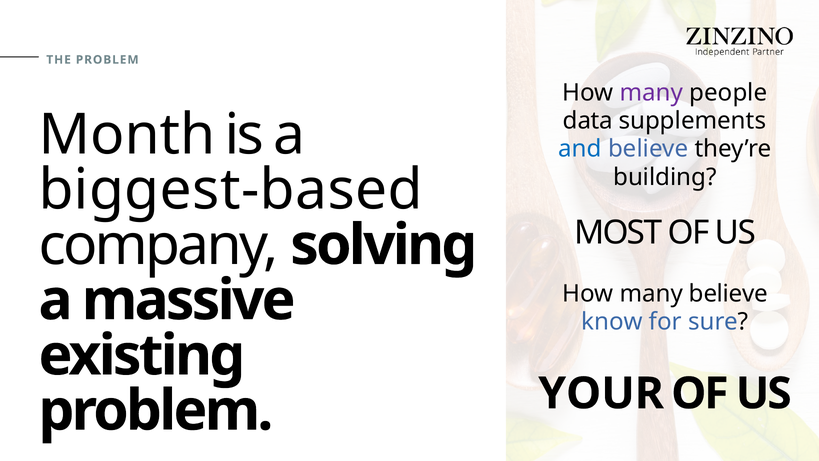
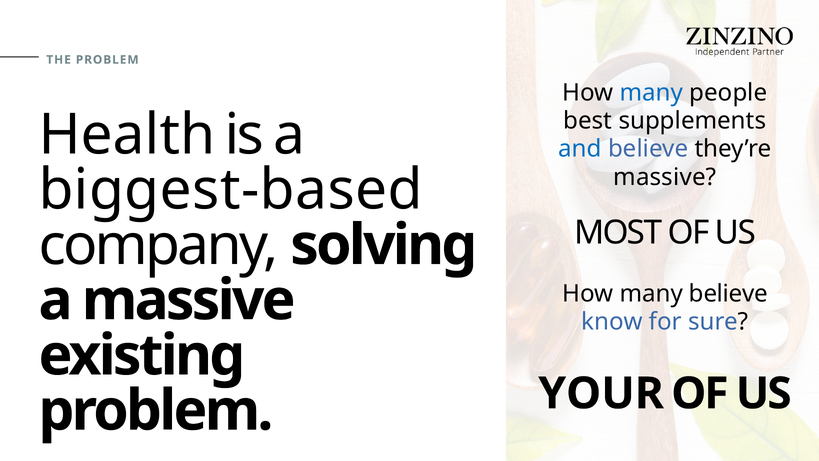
many colour: purple -> blue (651, 93)
data: data -> best (588, 121)
Month: Month -> Health (127, 135)
building: building -> massive (665, 177)
